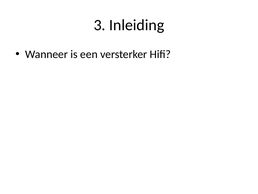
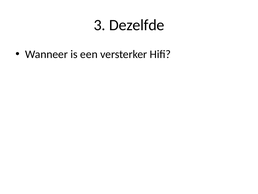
Inleiding: Inleiding -> Dezelfde (137, 25)
